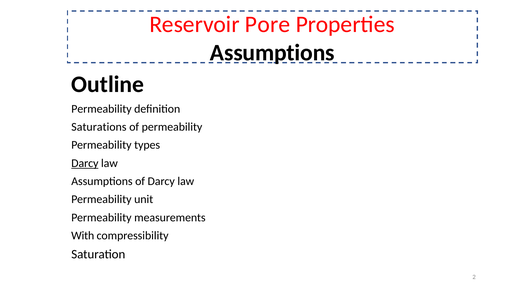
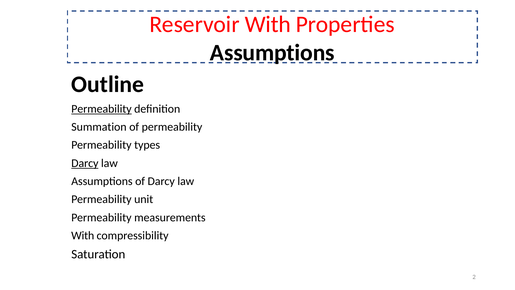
Reservoir Pore: Pore -> With (268, 24)
Permeability underline: none -> present (101, 109)
Saturations: Saturations -> Summation (99, 127)
